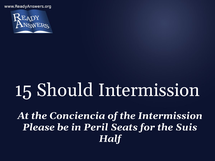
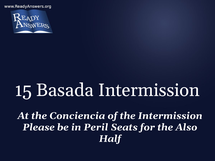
Should: Should -> Basada (65, 90)
Suis: Suis -> Also (186, 127)
